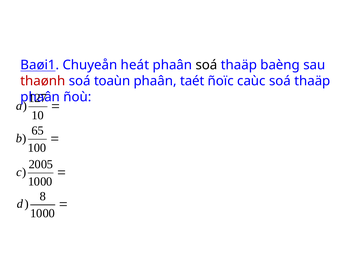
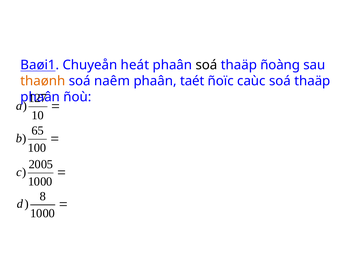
baèng: baèng -> ñoàng (280, 65)
thaønh colour: red -> orange (43, 81)
toaùn: toaùn -> naêm (112, 81)
